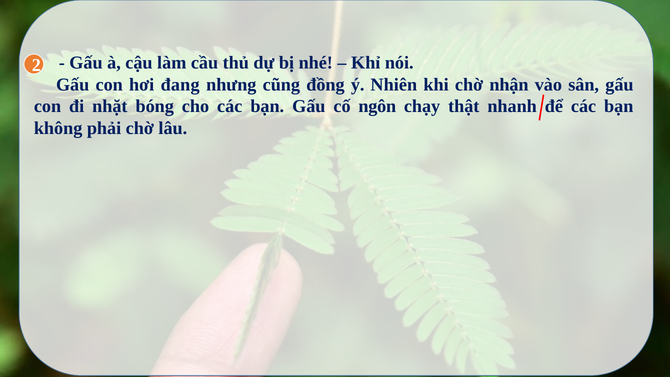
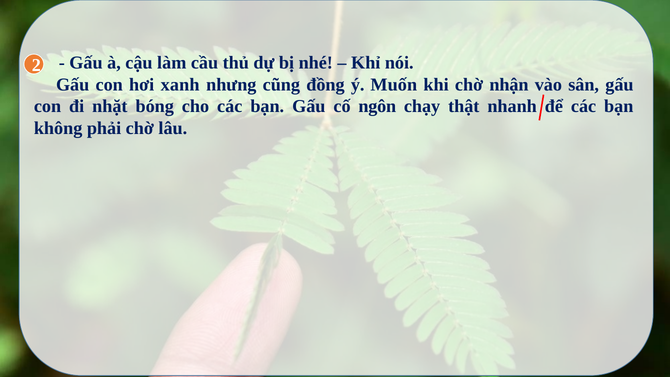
đang: đang -> xanh (180, 85)
Nhiên: Nhiên -> Muốn (394, 85)
